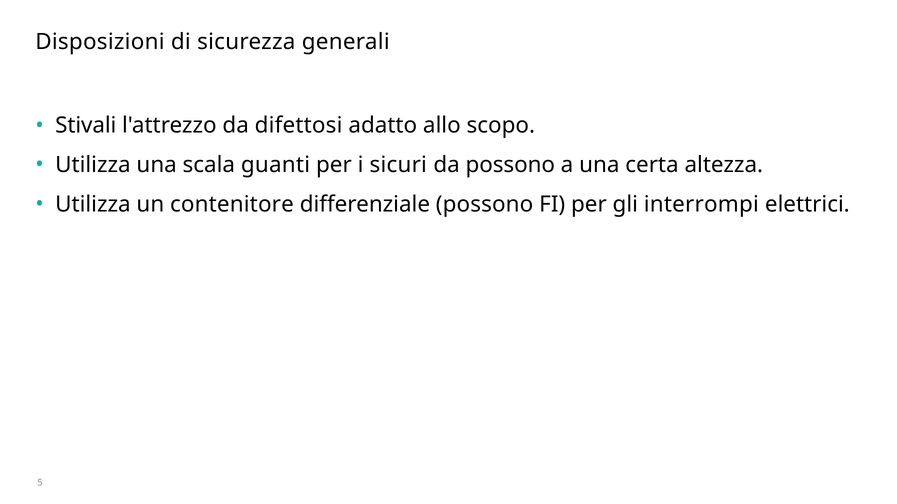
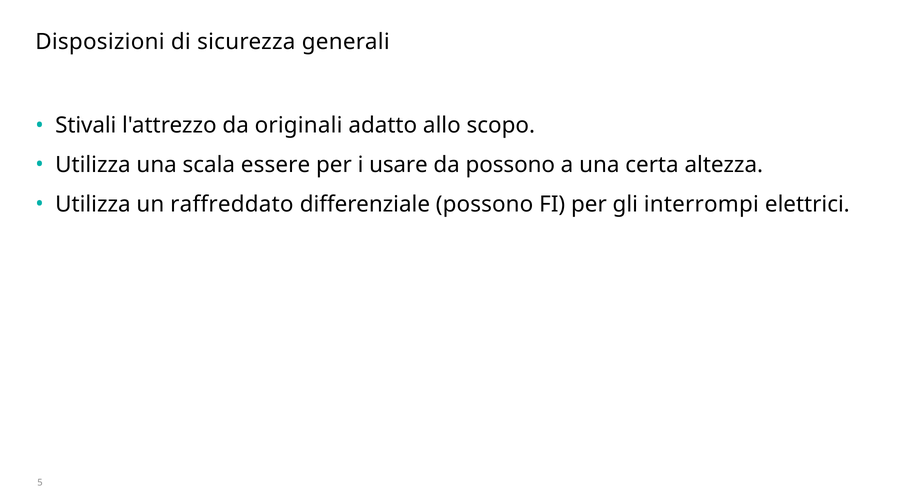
difettosi: difettosi -> originali (299, 126)
guanti: guanti -> essere (276, 165)
sicuri: sicuri -> usare (398, 165)
contenitore: contenitore -> raffreddato (232, 204)
